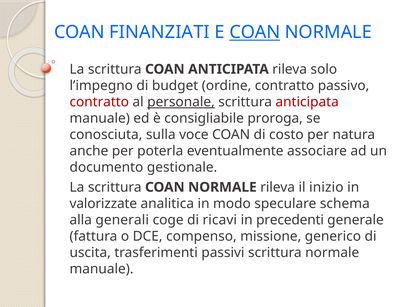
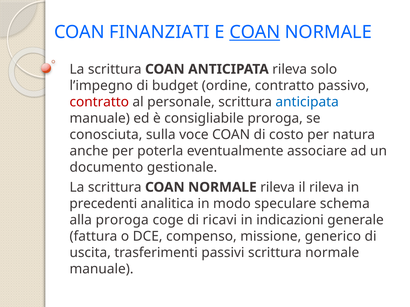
personale underline: present -> none (181, 102)
anticipata colour: red -> blue (307, 102)
il inizio: inizio -> rileva (326, 188)
valorizzate: valorizzate -> precedenti (103, 204)
alla generali: generali -> proroga (122, 220)
precedenti: precedenti -> indicazioni (290, 220)
